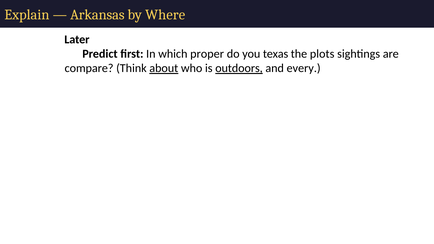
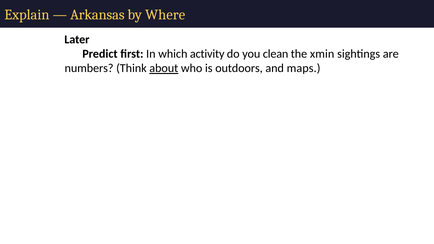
proper: proper -> activity (207, 54)
texas: texas -> clean (276, 54)
plots: plots -> xmin (322, 54)
compare: compare -> numbers (89, 68)
outdoors underline: present -> none (239, 68)
every: every -> maps (304, 68)
